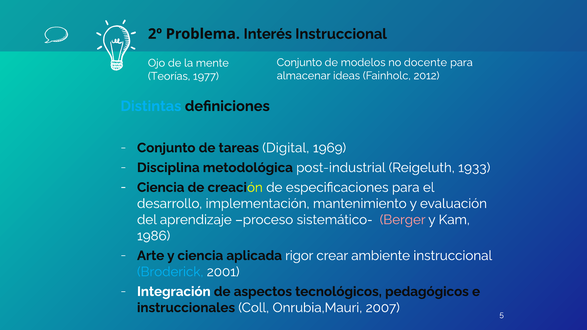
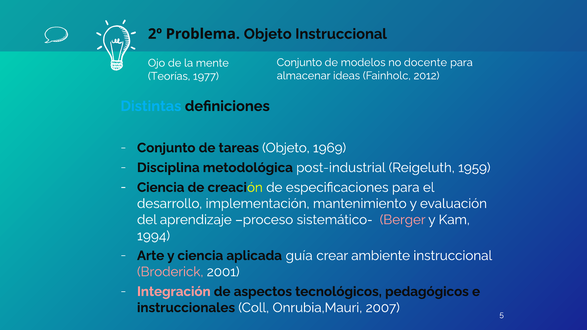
Problema Interés: Interés -> Objeto (268, 34)
tareas Digital: Digital -> Objeto (286, 148)
1933: 1933 -> 1959 (474, 168)
1986: 1986 -> 1994 (154, 236)
rigor: rigor -> guía (299, 256)
Broderick colour: light blue -> pink (170, 272)
Integración colour: white -> pink (174, 292)
